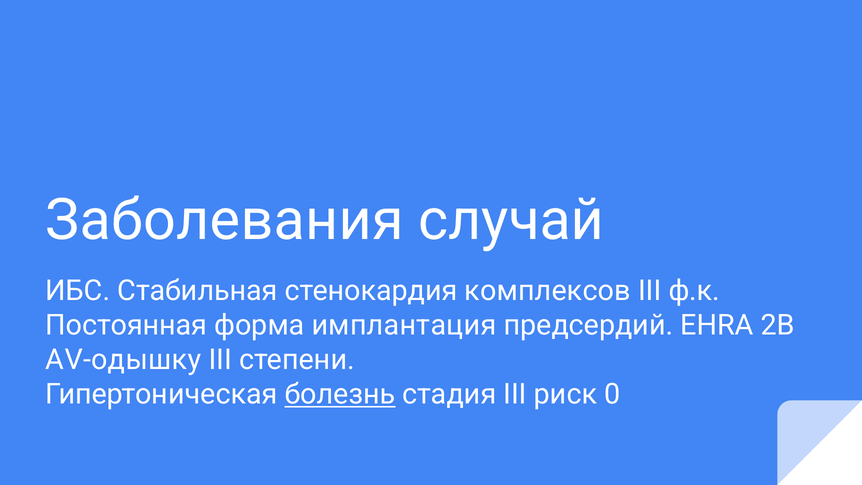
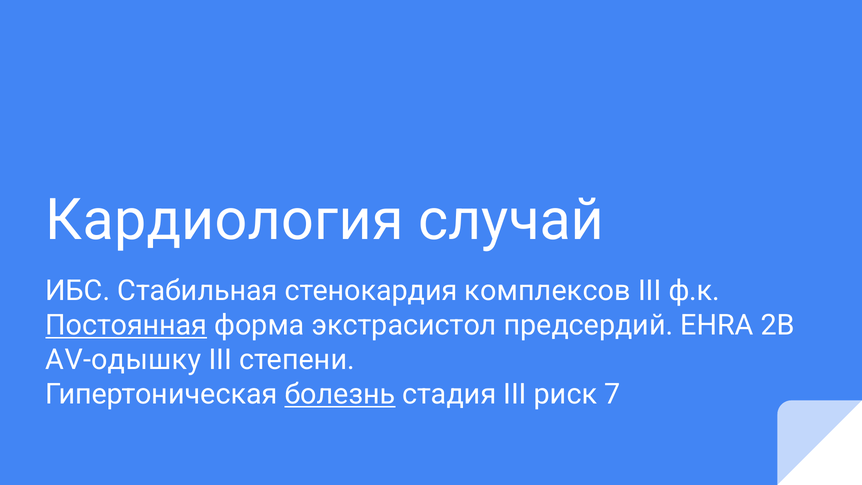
Заболевания: Заболевания -> Кардиология (225, 220)
Постоянная underline: none -> present (126, 325)
имплантация: имплантация -> экстрасистол (404, 325)
0: 0 -> 7 (612, 394)
